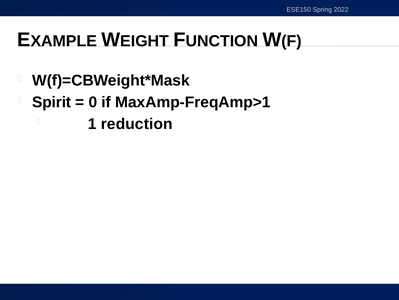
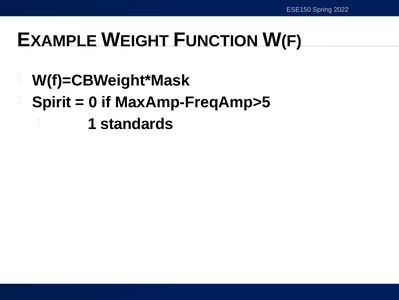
MaxAmp-FreqAmp>1: MaxAmp-FreqAmp>1 -> MaxAmp-FreqAmp>5 (193, 102)
reduction: reduction -> standards (137, 124)
